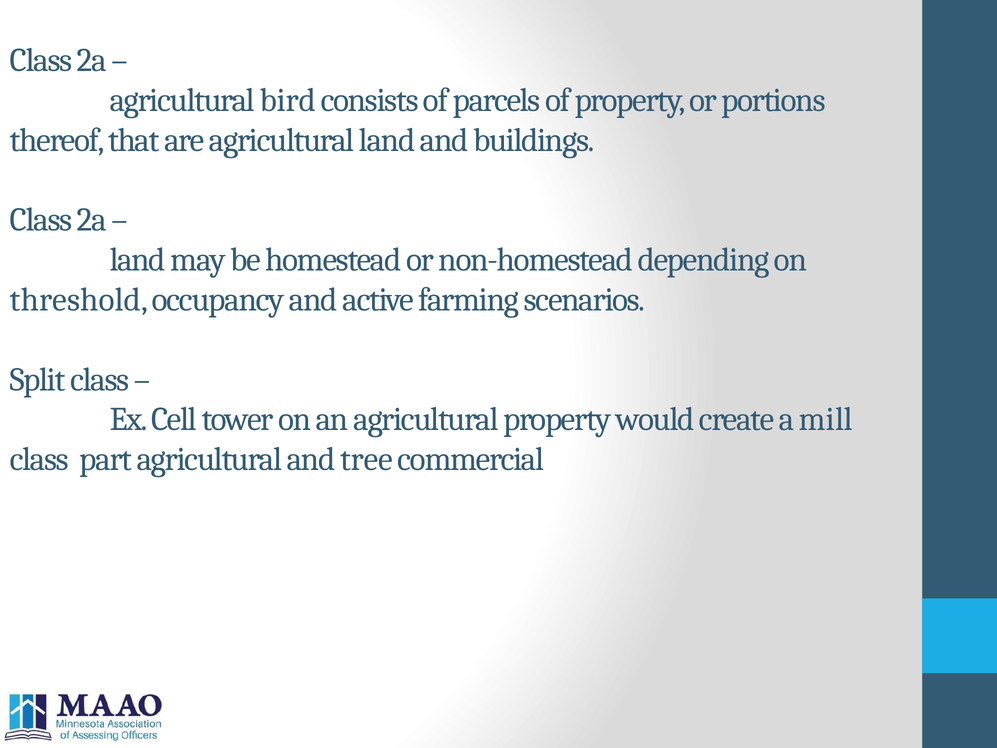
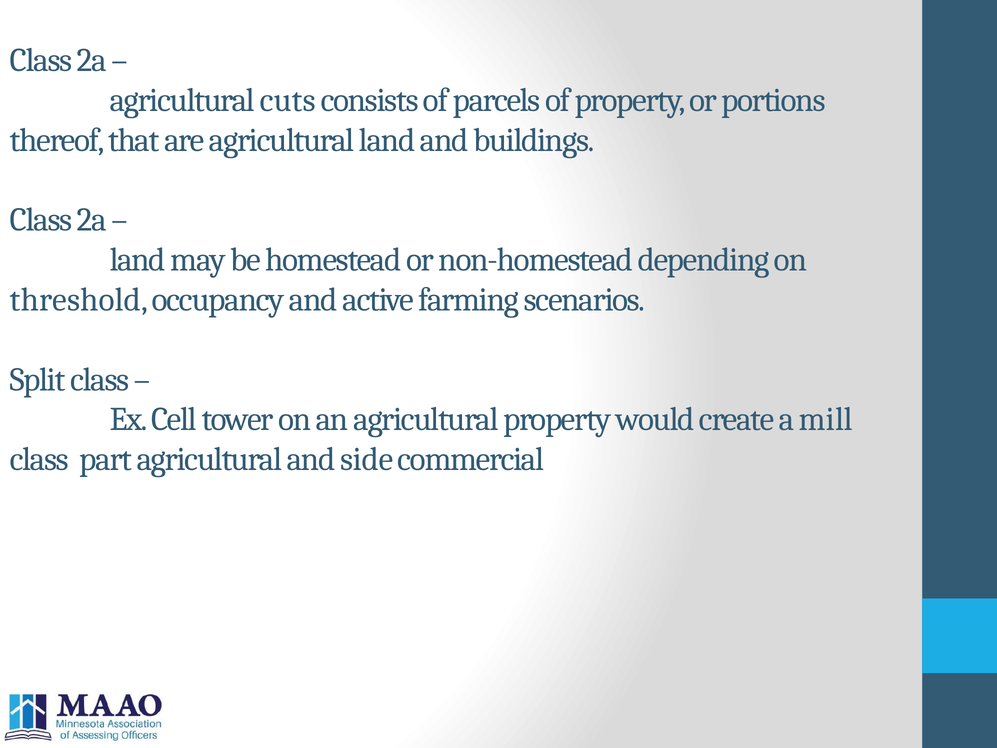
bird: bird -> cuts (288, 100)
tree: tree -> side (367, 459)
